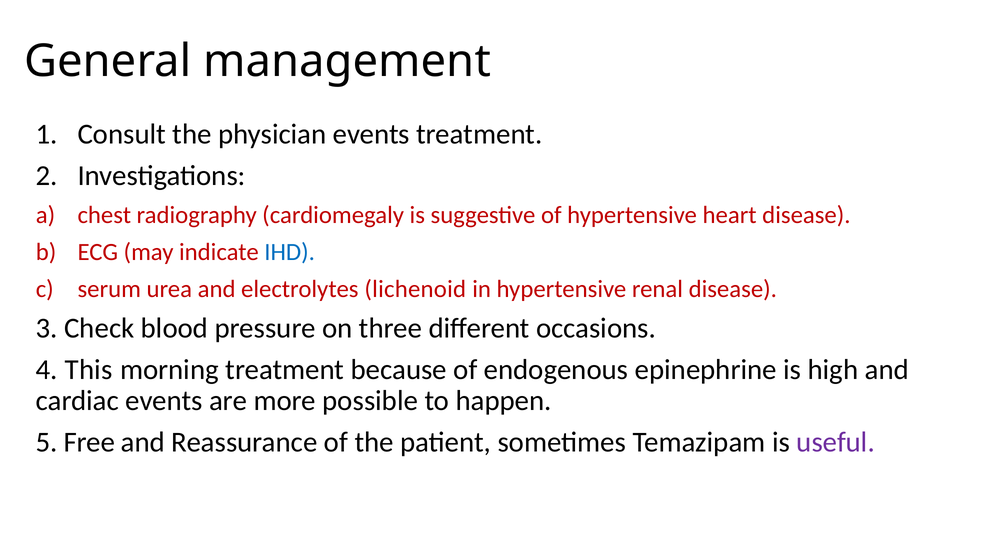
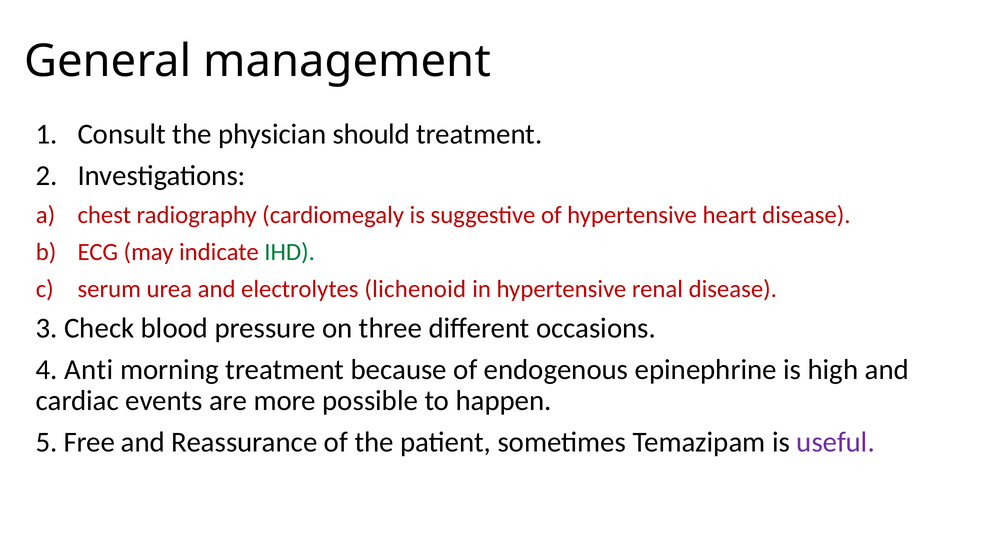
physician events: events -> should (371, 134)
IHD colour: blue -> green (290, 252)
This: This -> Anti (89, 370)
